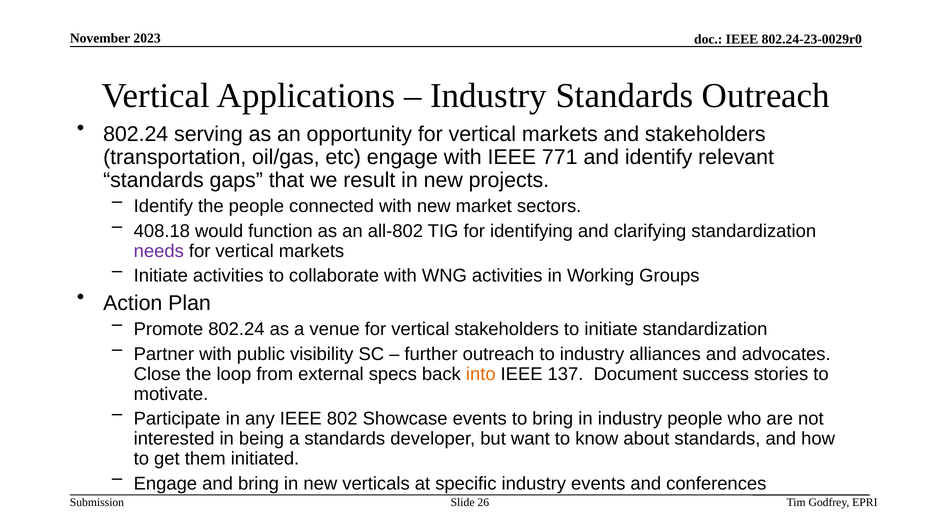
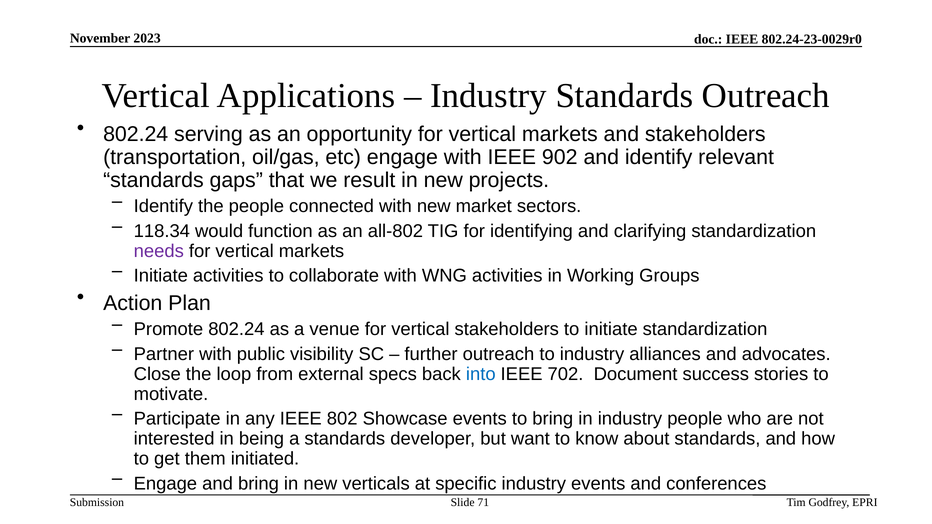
771: 771 -> 902 (560, 157)
408.18: 408.18 -> 118.34 (162, 231)
into colour: orange -> blue (481, 374)
137: 137 -> 702 (566, 374)
26: 26 -> 71 (483, 503)
